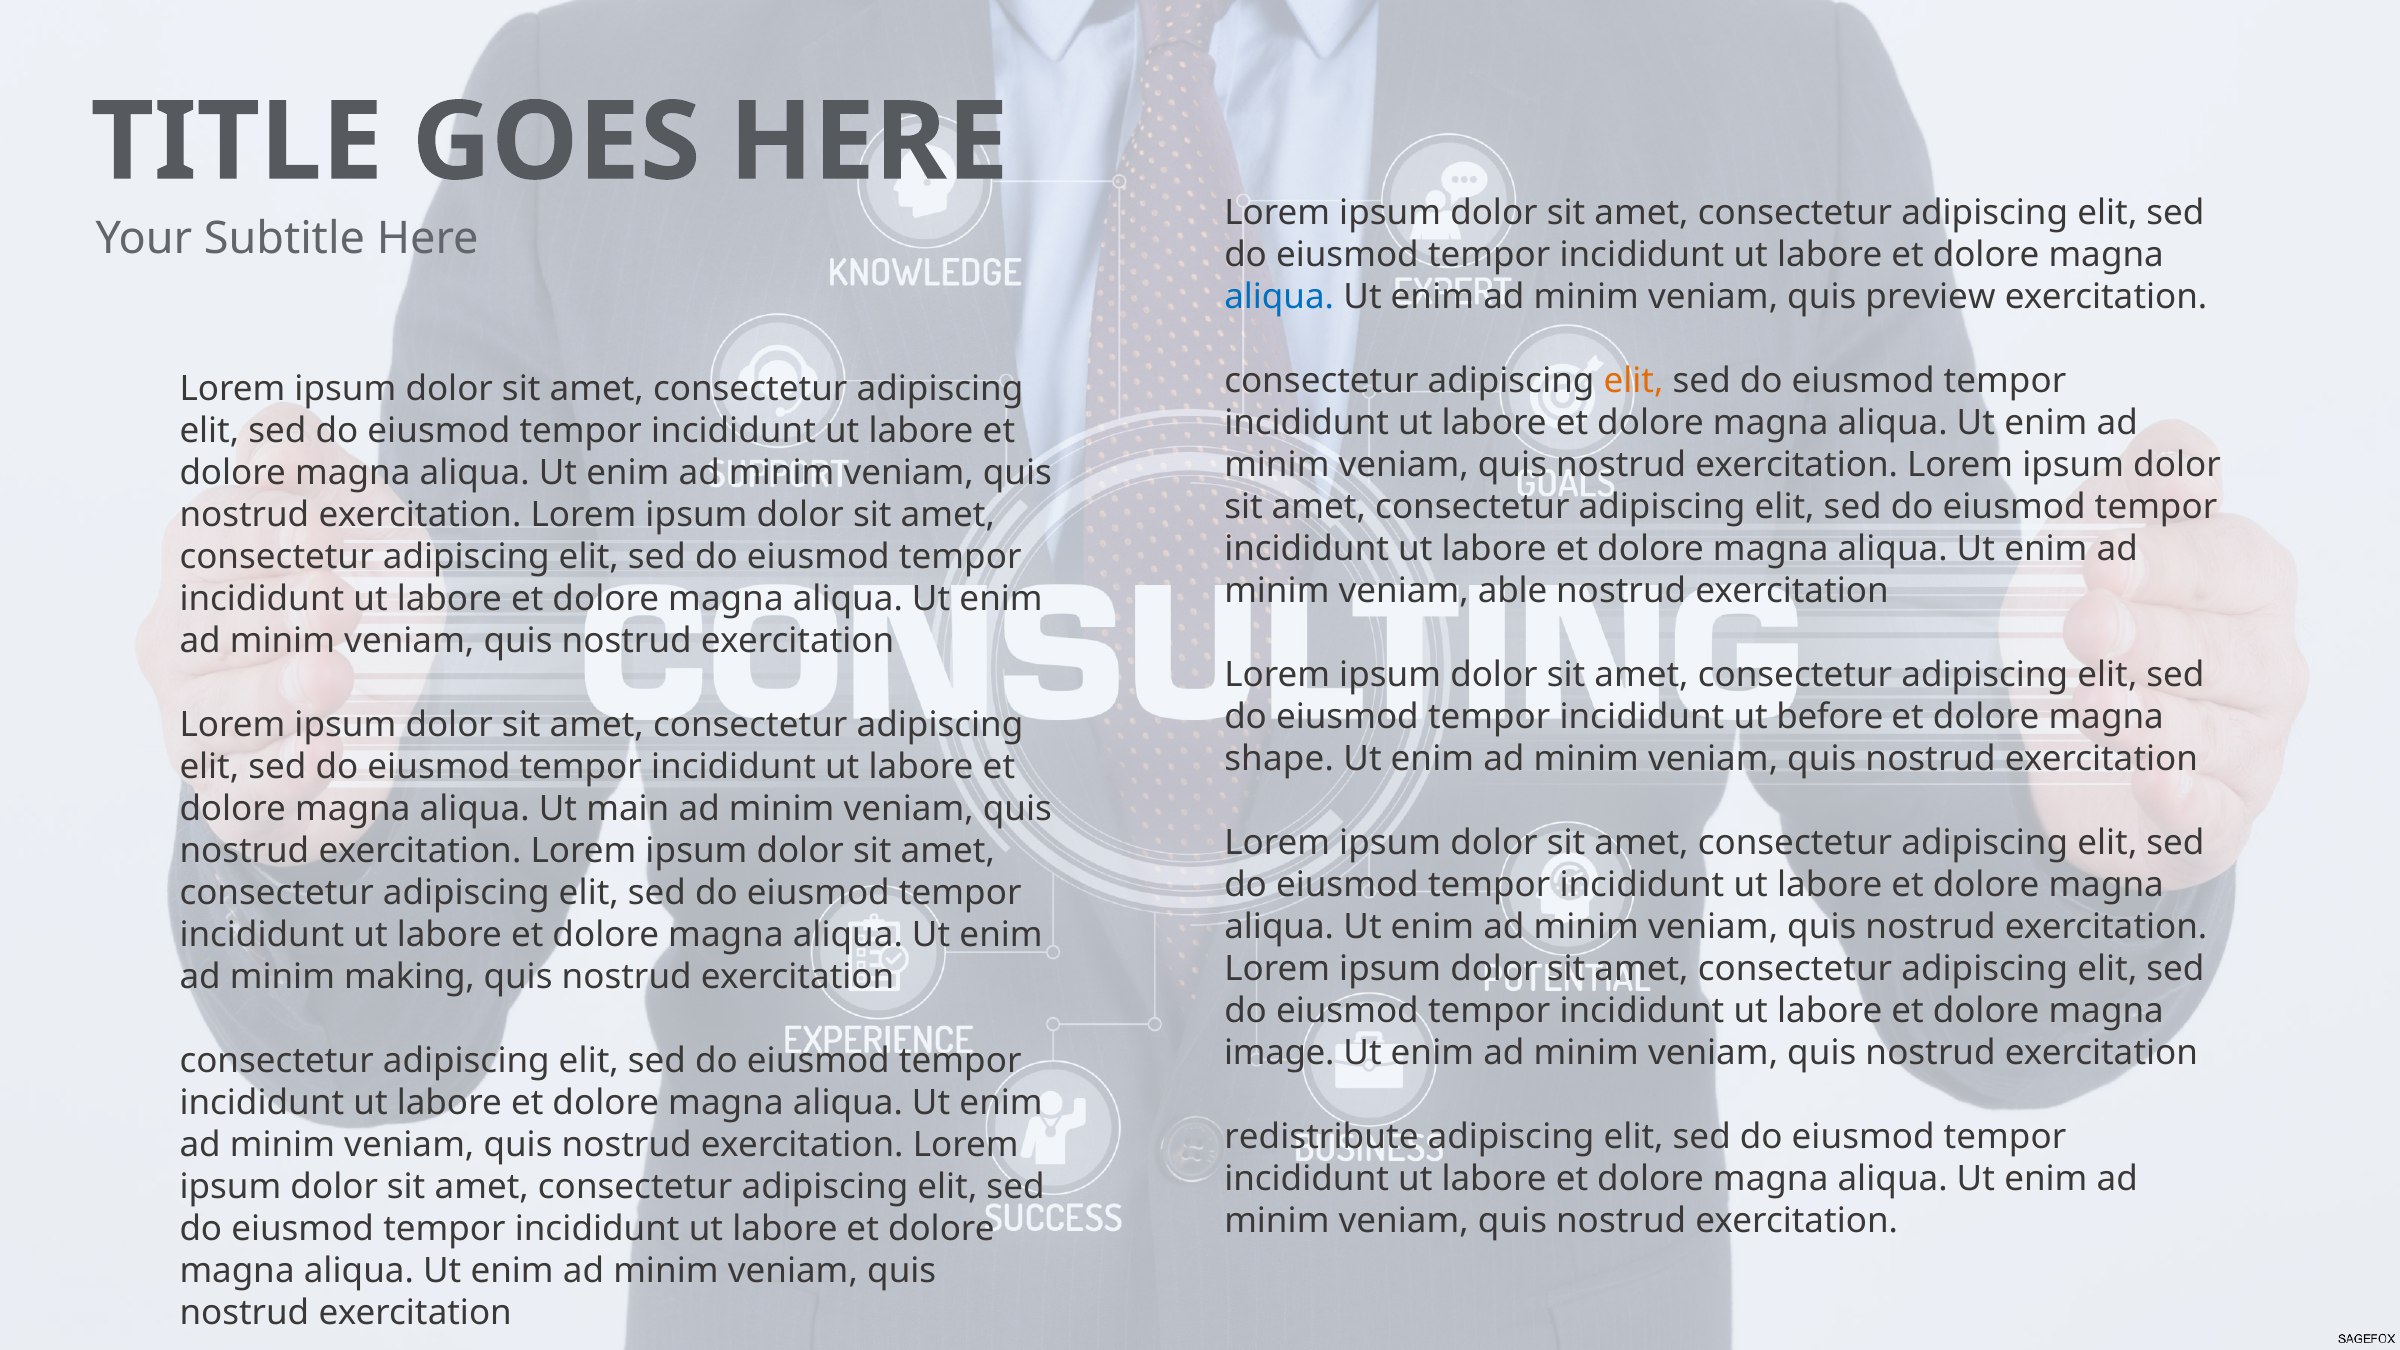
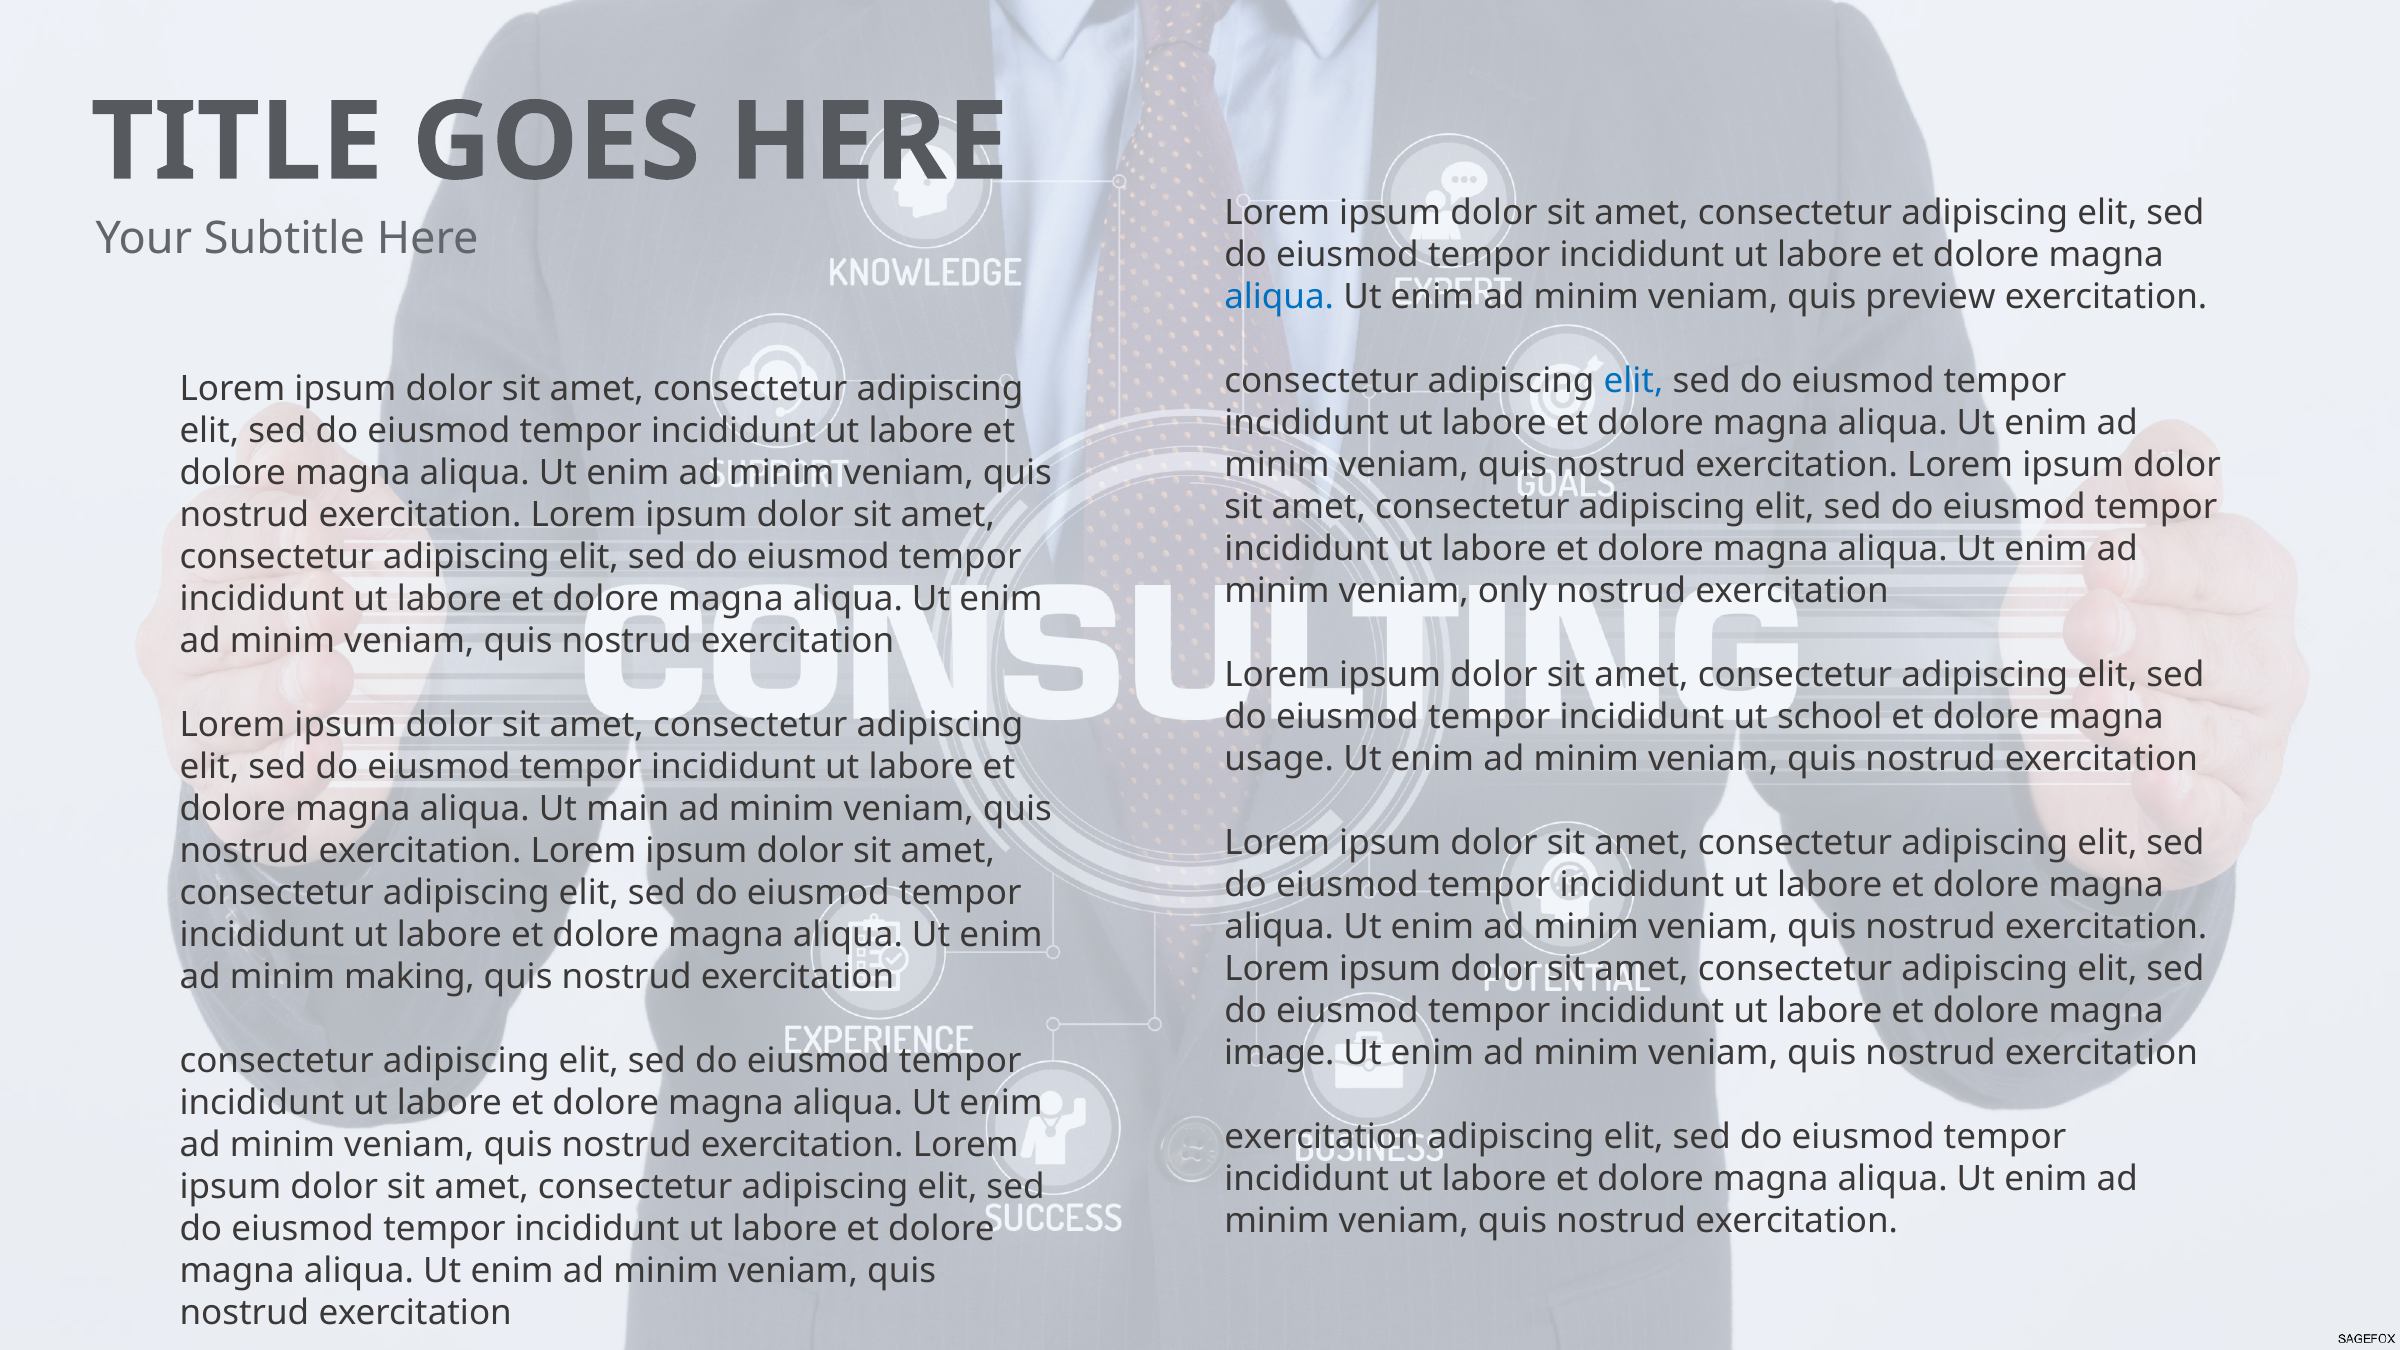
elit colour: orange -> blue (1634, 381)
able: able -> only (1513, 591)
before: before -> school (1830, 717)
shape: shape -> usage (1279, 759)
redistribute: redistribute -> exercitation (1321, 1137)
